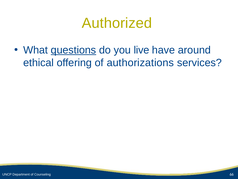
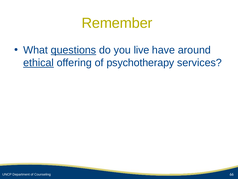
Authorized: Authorized -> Remember (117, 23)
ethical underline: none -> present (38, 63)
authorizations: authorizations -> psychotherapy (140, 63)
